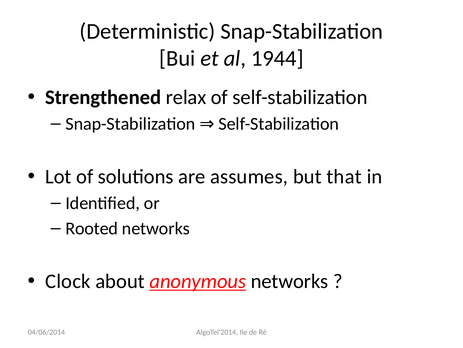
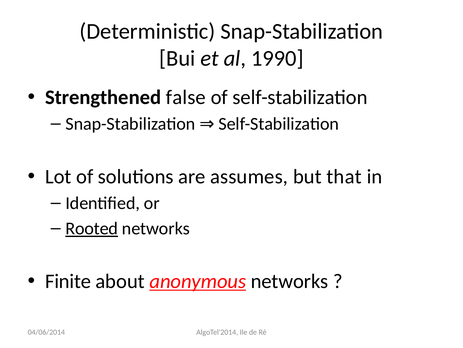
1944: 1944 -> 1990 (277, 58)
relax: relax -> false (186, 97)
Rooted underline: none -> present (92, 228)
Clock: Clock -> Finite (68, 281)
